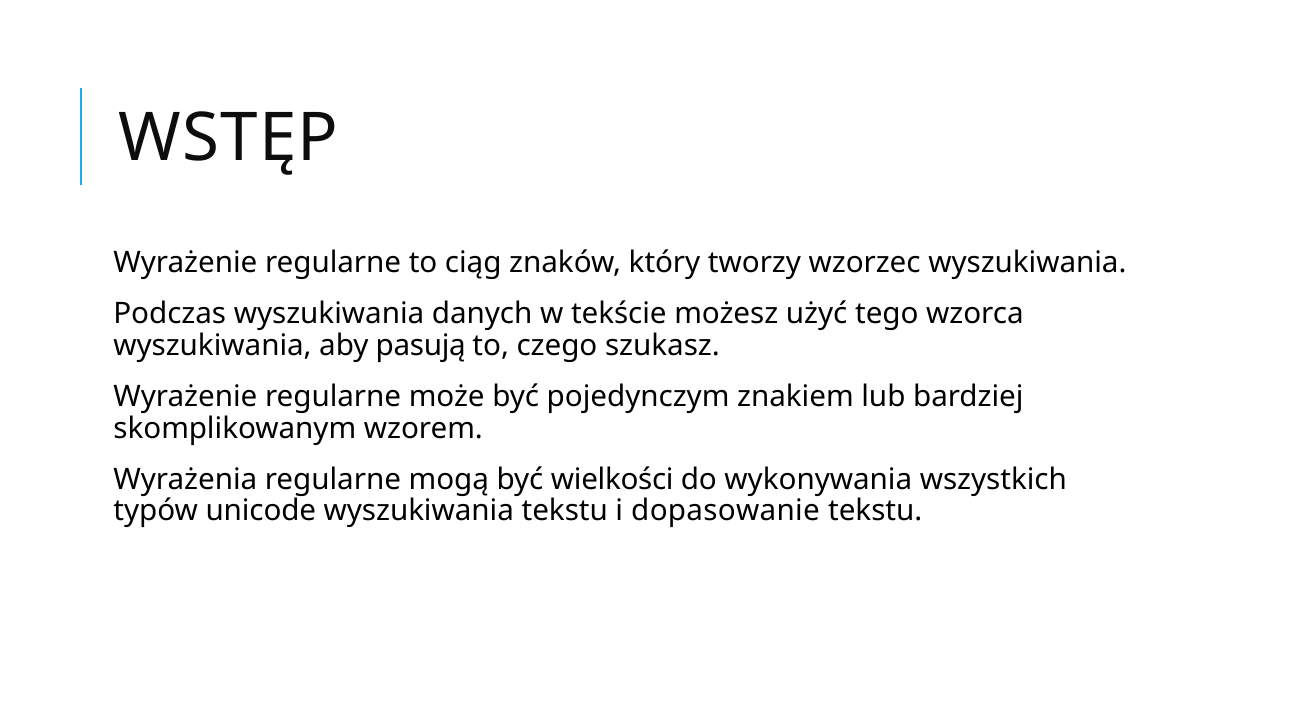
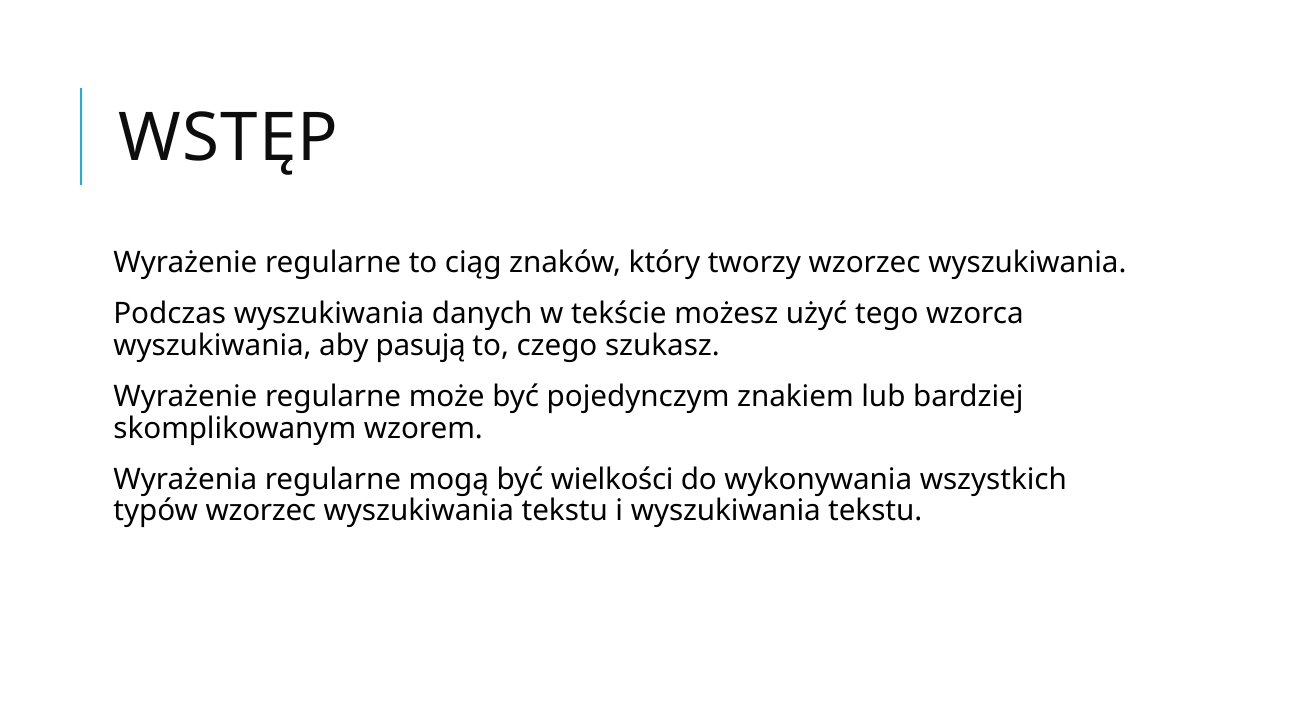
typów unicode: unicode -> wzorzec (261, 511)
i dopasowanie: dopasowanie -> wyszukiwania (726, 511)
